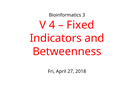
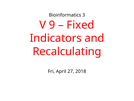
4: 4 -> 9 (52, 25)
Betweenness: Betweenness -> Recalculating (67, 51)
